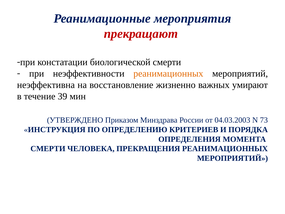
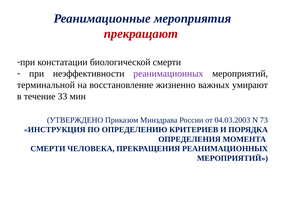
реанимационных colour: orange -> purple (168, 73)
неэффективна: неэффективна -> терминальной (46, 85)
39: 39 -> 33 (62, 96)
